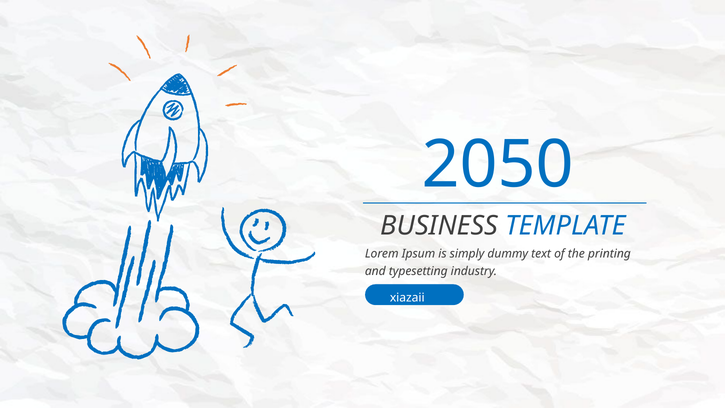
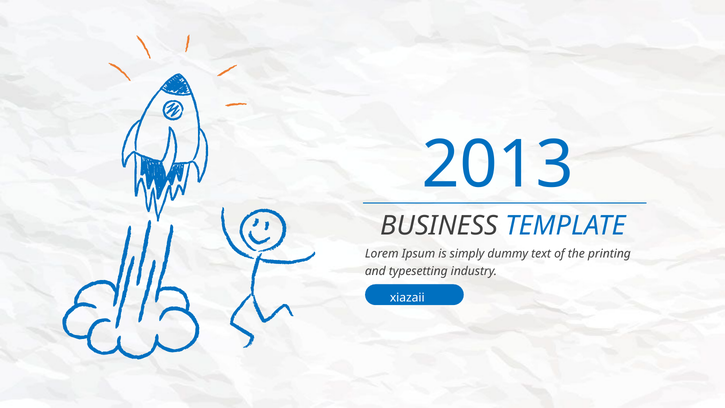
2050: 2050 -> 2013 (498, 165)
